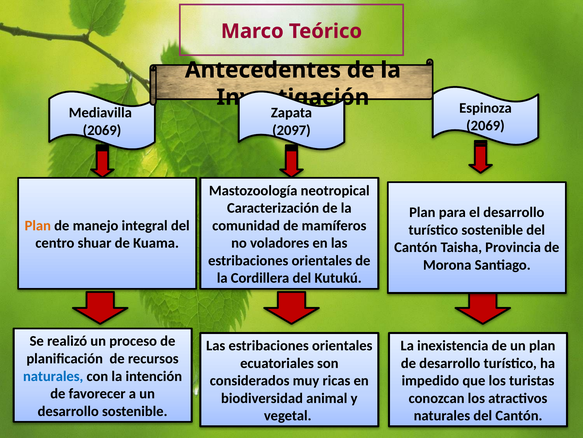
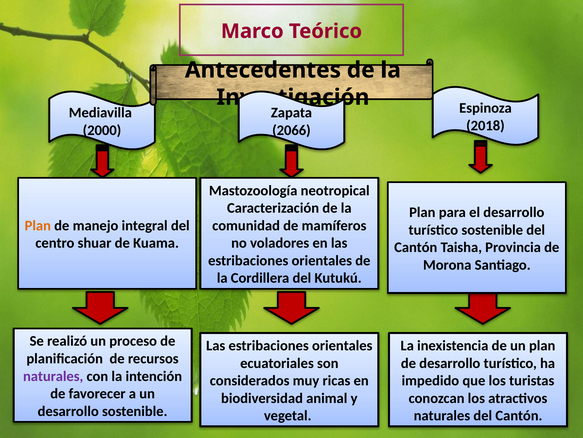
2069: 2069 -> 2018 (485, 125)
2069: 2069 -> 2000 (102, 130)
2097: 2097 -> 2066 (291, 130)
naturales colour: blue -> purple (53, 376)
